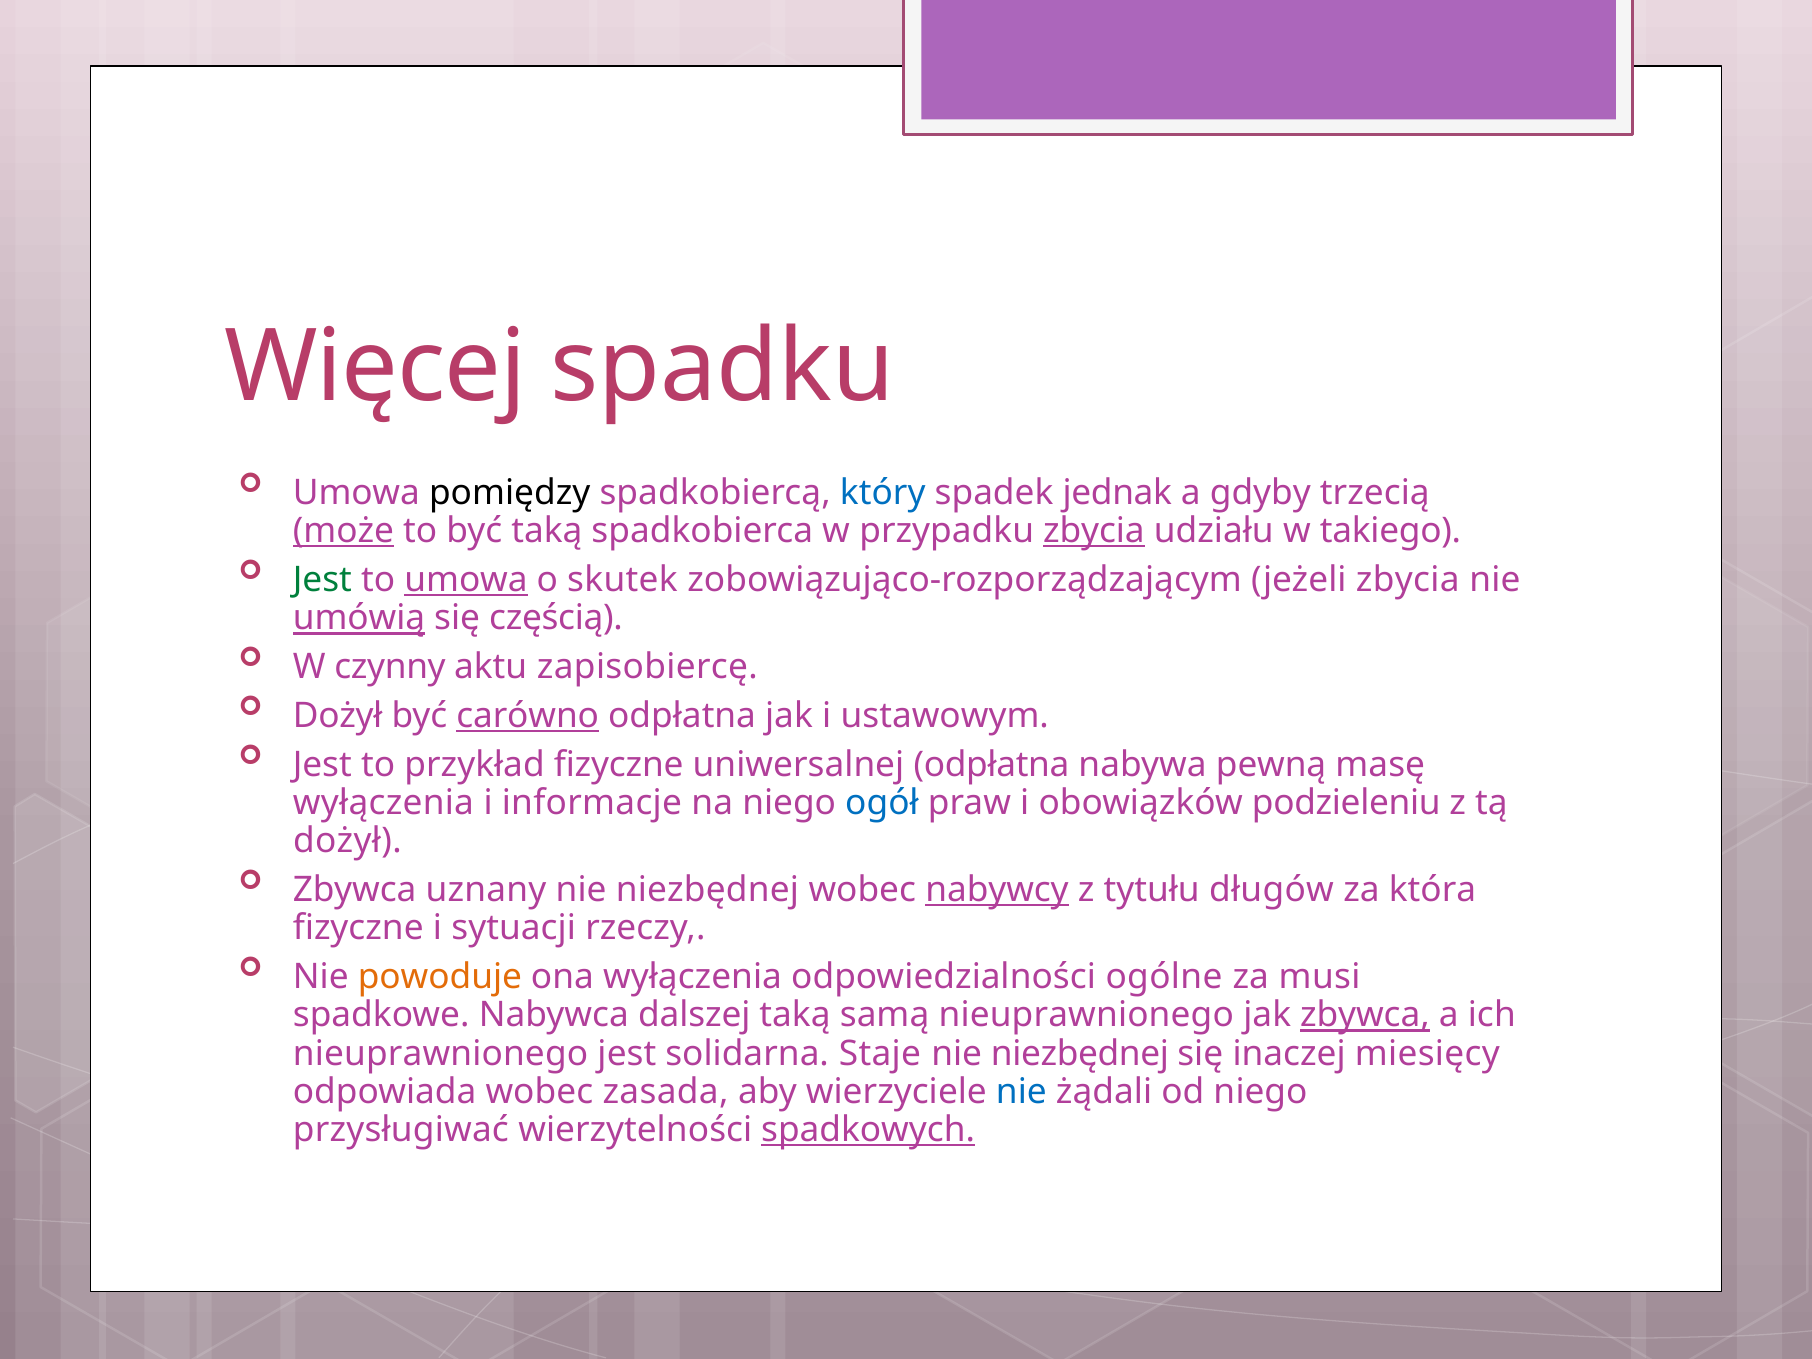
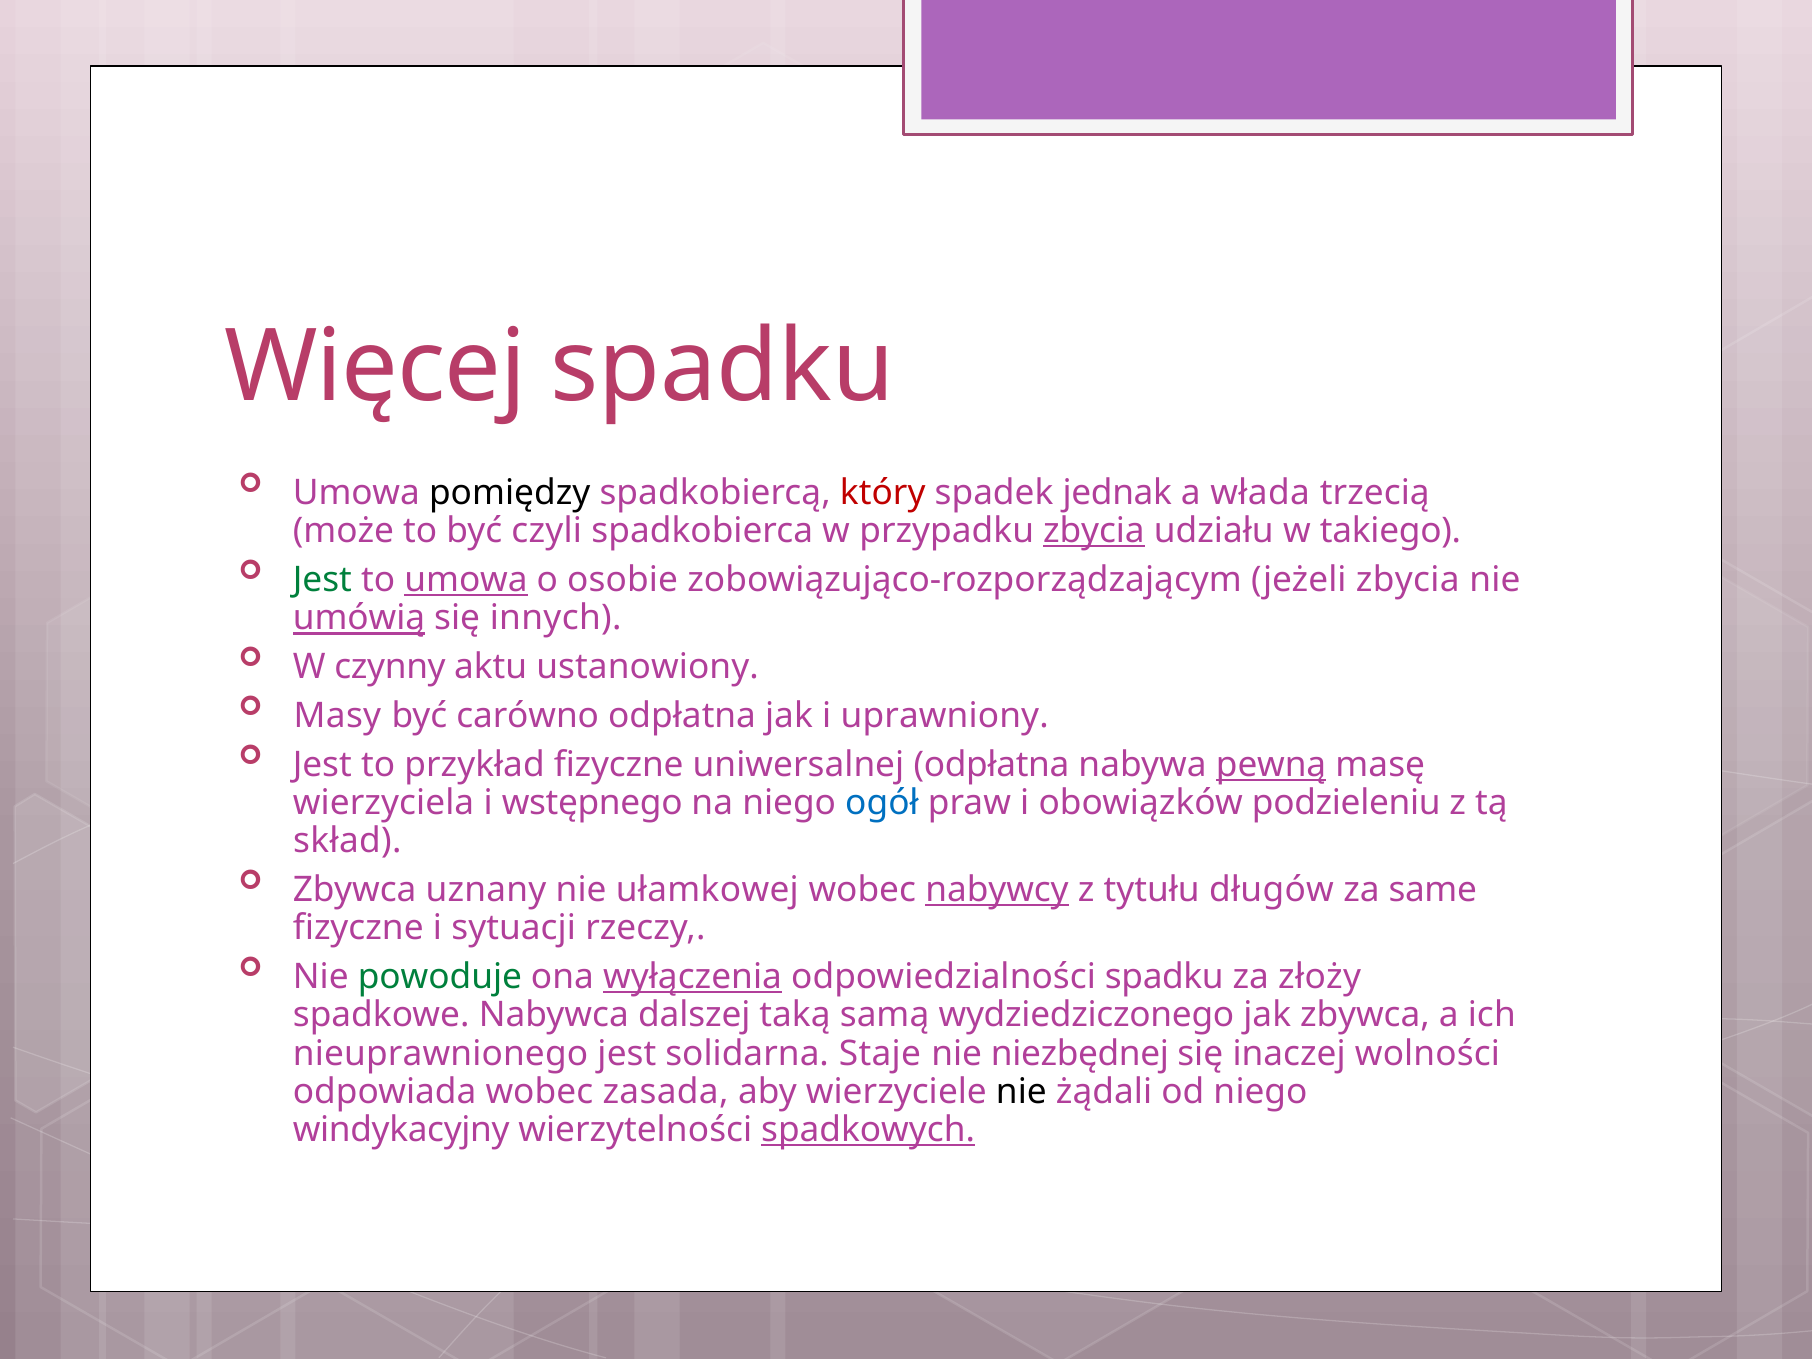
który colour: blue -> red (883, 493)
gdyby: gdyby -> włada (1260, 493)
może underline: present -> none (343, 531)
być taką: taką -> czyli (547, 531)
skutek: skutek -> osobie (623, 580)
częścią: częścią -> innych (556, 618)
zapisobiercę: zapisobiercę -> ustanowiony (648, 667)
Dożył: Dożył -> Masy (337, 716)
carówno underline: present -> none (528, 716)
ustawowym: ustawowym -> uprawniony (945, 716)
pewną underline: none -> present (1271, 765)
wyłączenia: wyłączenia -> wierzyciela (384, 803)
informacje: informacje -> wstępnego (592, 803)
dożył: dożył -> skład (347, 841)
niezbędnej: niezbędnej -> ułamkowej (707, 890)
która: która -> same (1433, 890)
powoduje colour: orange -> green (440, 977)
wyłączenia underline: none -> present (692, 977)
odpowiedzialności ogólne: ogólne -> spadku (1164, 977)
musi: musi -> złoży (1320, 977)
samą nieuprawnionego: nieuprawnionego -> wydziedziczonego (1086, 1015)
zbywca underline: present -> none (1365, 1015)
miesięcy: miesięcy -> wolności (1427, 1053)
nie colour: blue -> black (1021, 1092)
przysługiwać: przysługiwać -> windykacyjny (401, 1130)
